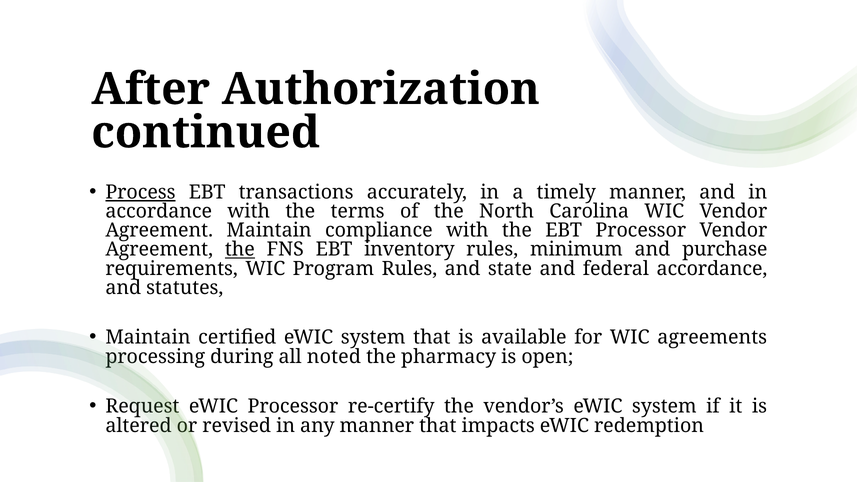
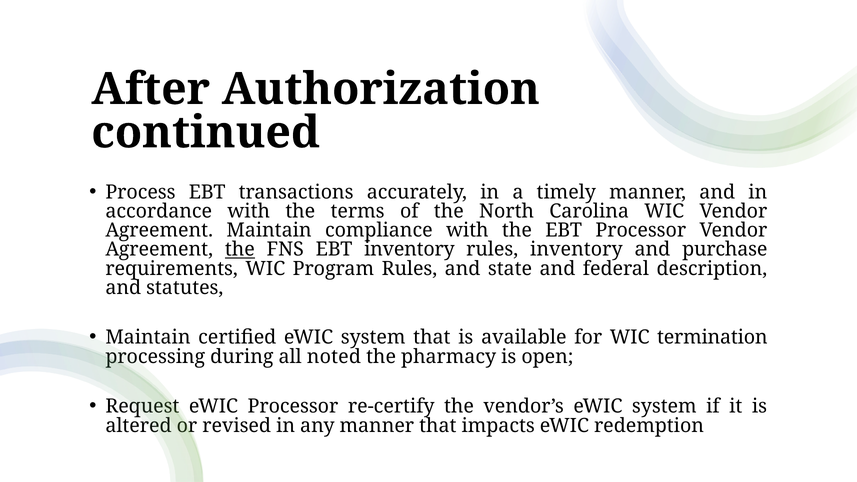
Process underline: present -> none (140, 192)
rules minimum: minimum -> inventory (576, 250)
federal accordance: accordance -> description (712, 269)
agreements: agreements -> termination (712, 338)
